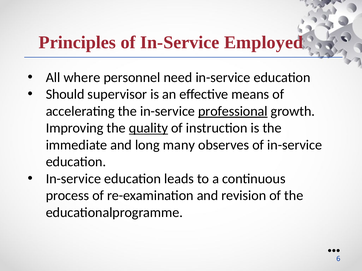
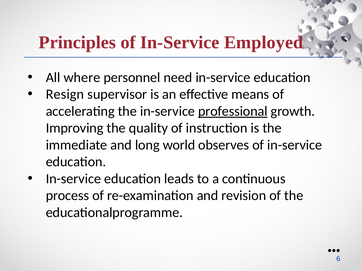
Should: Should -> Resign (65, 94)
quality underline: present -> none (148, 128)
many: many -> world (179, 145)
